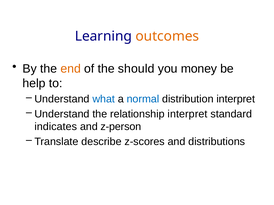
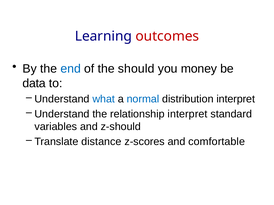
outcomes colour: orange -> red (167, 36)
end colour: orange -> blue (71, 69)
help: help -> data (34, 84)
indicates: indicates -> variables (56, 127)
z-person: z-person -> z-should (121, 127)
describe: describe -> distance (101, 142)
distributions: distributions -> comfortable (217, 142)
